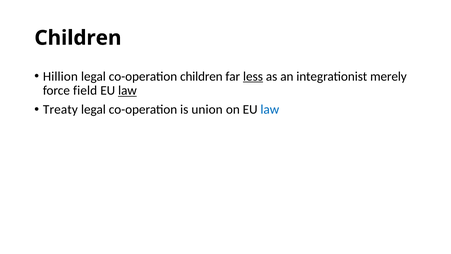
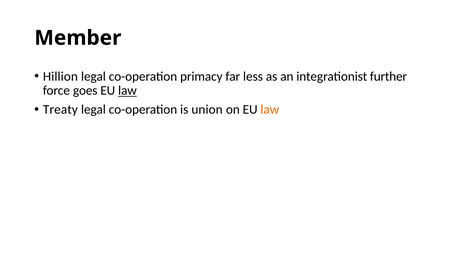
Children: Children -> Member (78, 38)
co-operation children: children -> primacy (201, 76)
less underline: present -> none (253, 76)
merely: merely -> further (388, 76)
field: field -> goes (85, 90)
law colour: blue -> orange (270, 109)
